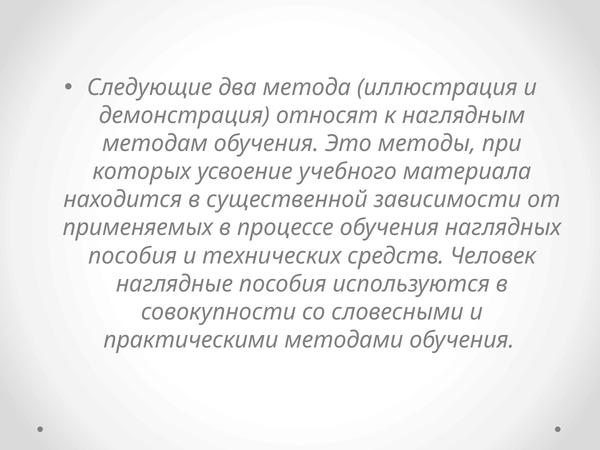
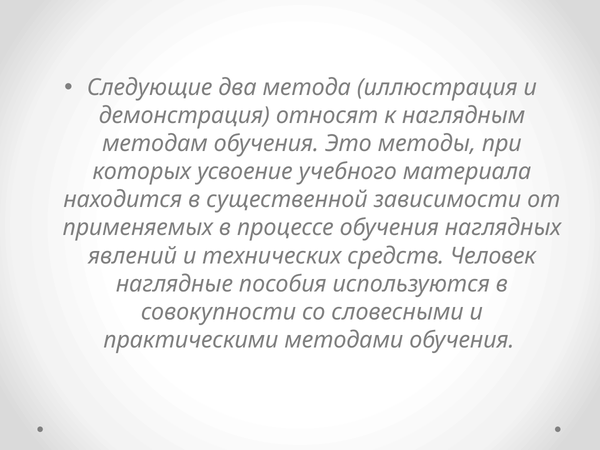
пособия: пособия -> явлений (133, 256)
